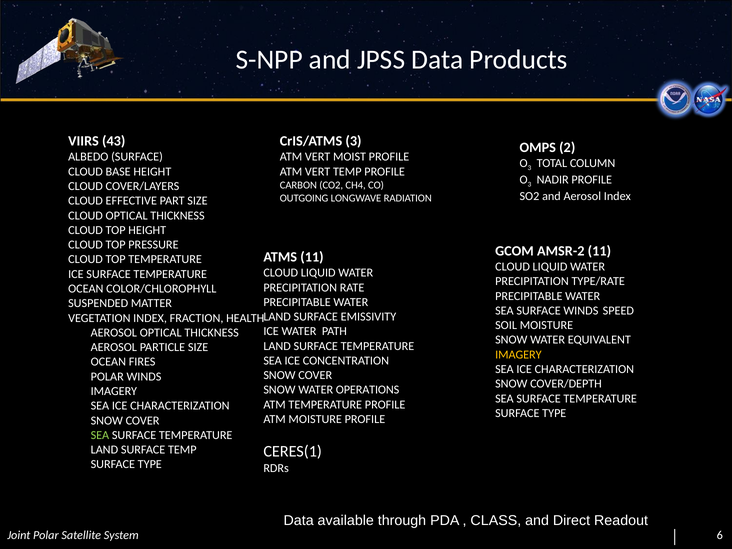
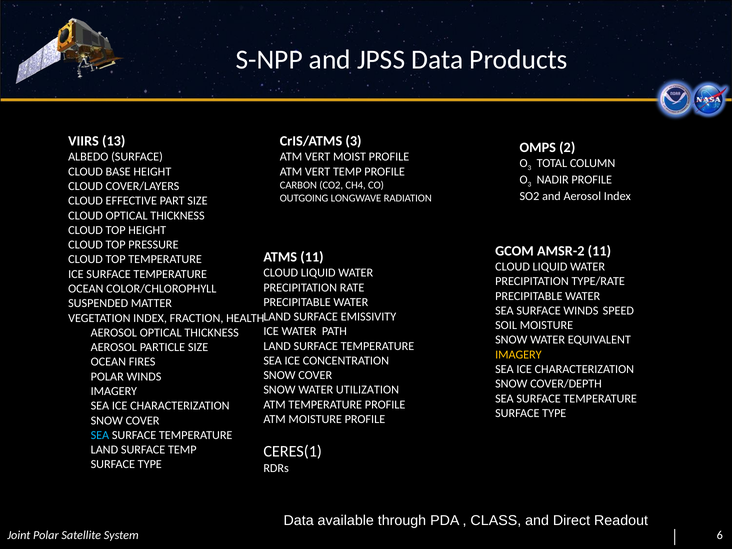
43: 43 -> 13 (114, 141)
OPERATIONS: OPERATIONS -> UTILIZATION (367, 390)
SEA colour: light green -> light blue (100, 435)
